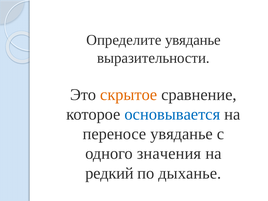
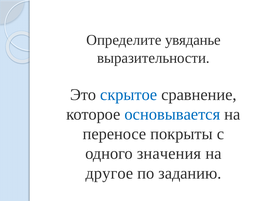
скрытое colour: orange -> blue (129, 95)
переносе увяданье: увяданье -> покрыты (181, 134)
редкий: редкий -> другое (109, 173)
дыханье: дыханье -> заданию (190, 173)
